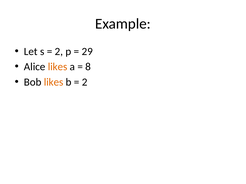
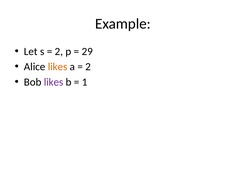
8: 8 -> 2 (88, 67)
likes colour: orange -> purple (54, 82)
2: 2 -> 1 (85, 82)
